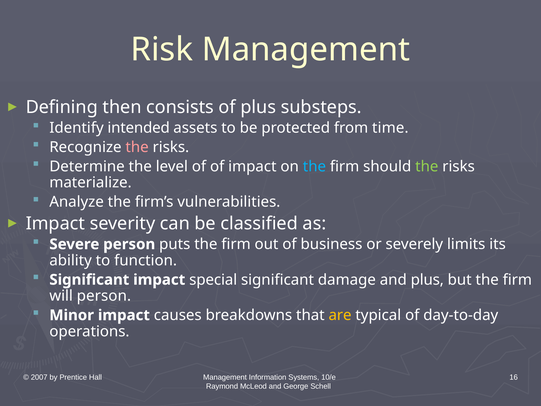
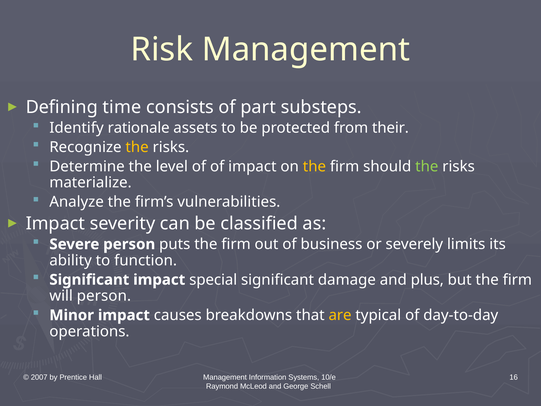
then: then -> time (122, 107)
of plus: plus -> part (258, 107)
intended: intended -> rationale (139, 128)
time: time -> their (390, 128)
the colour: pink -> yellow (137, 147)
the colour: light blue -> yellow (314, 166)
